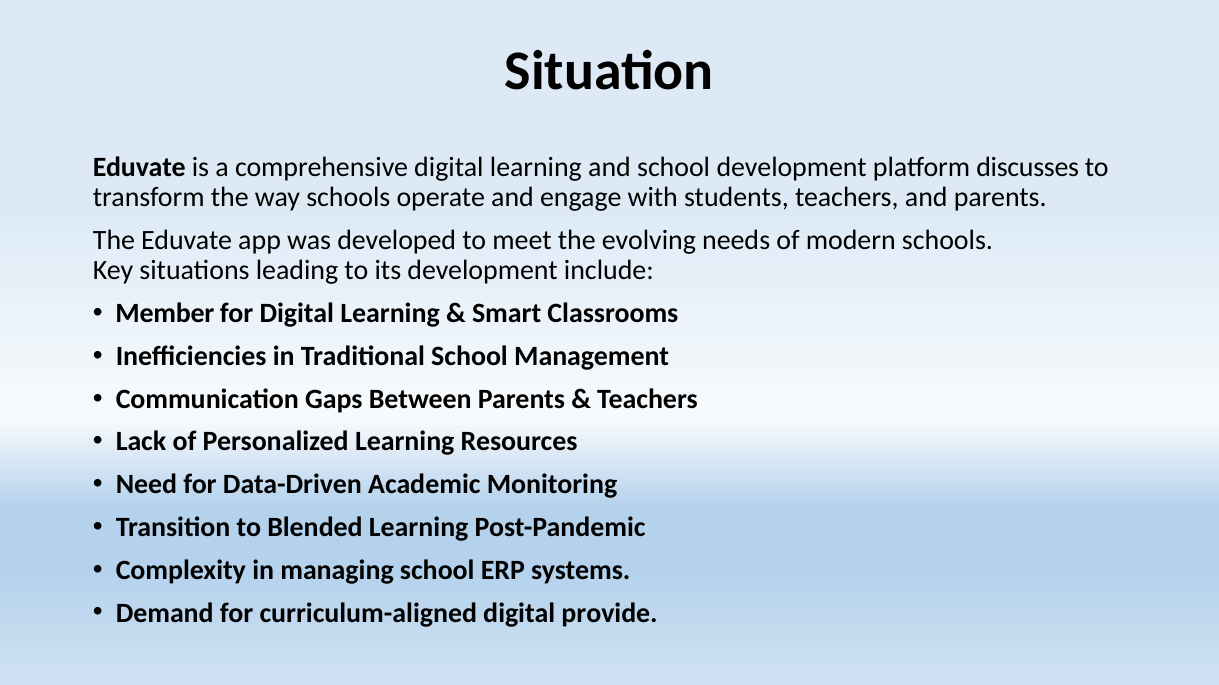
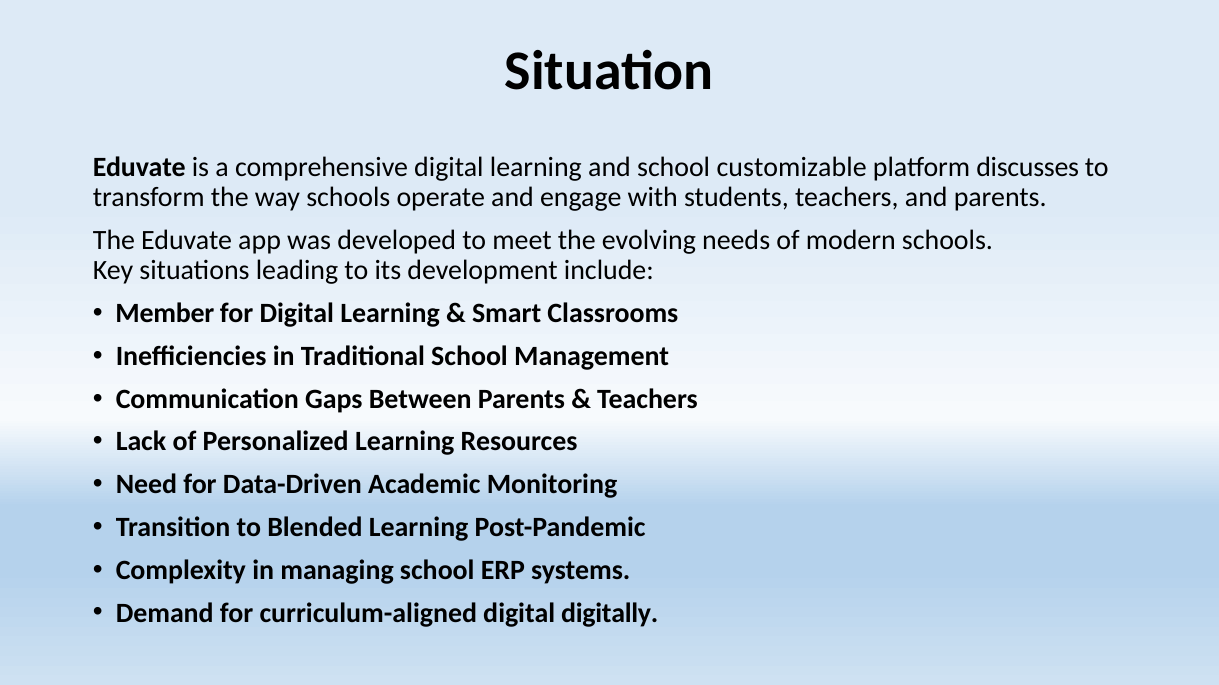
school development: development -> customizable (792, 168)
provide: provide -> digitally (610, 613)
